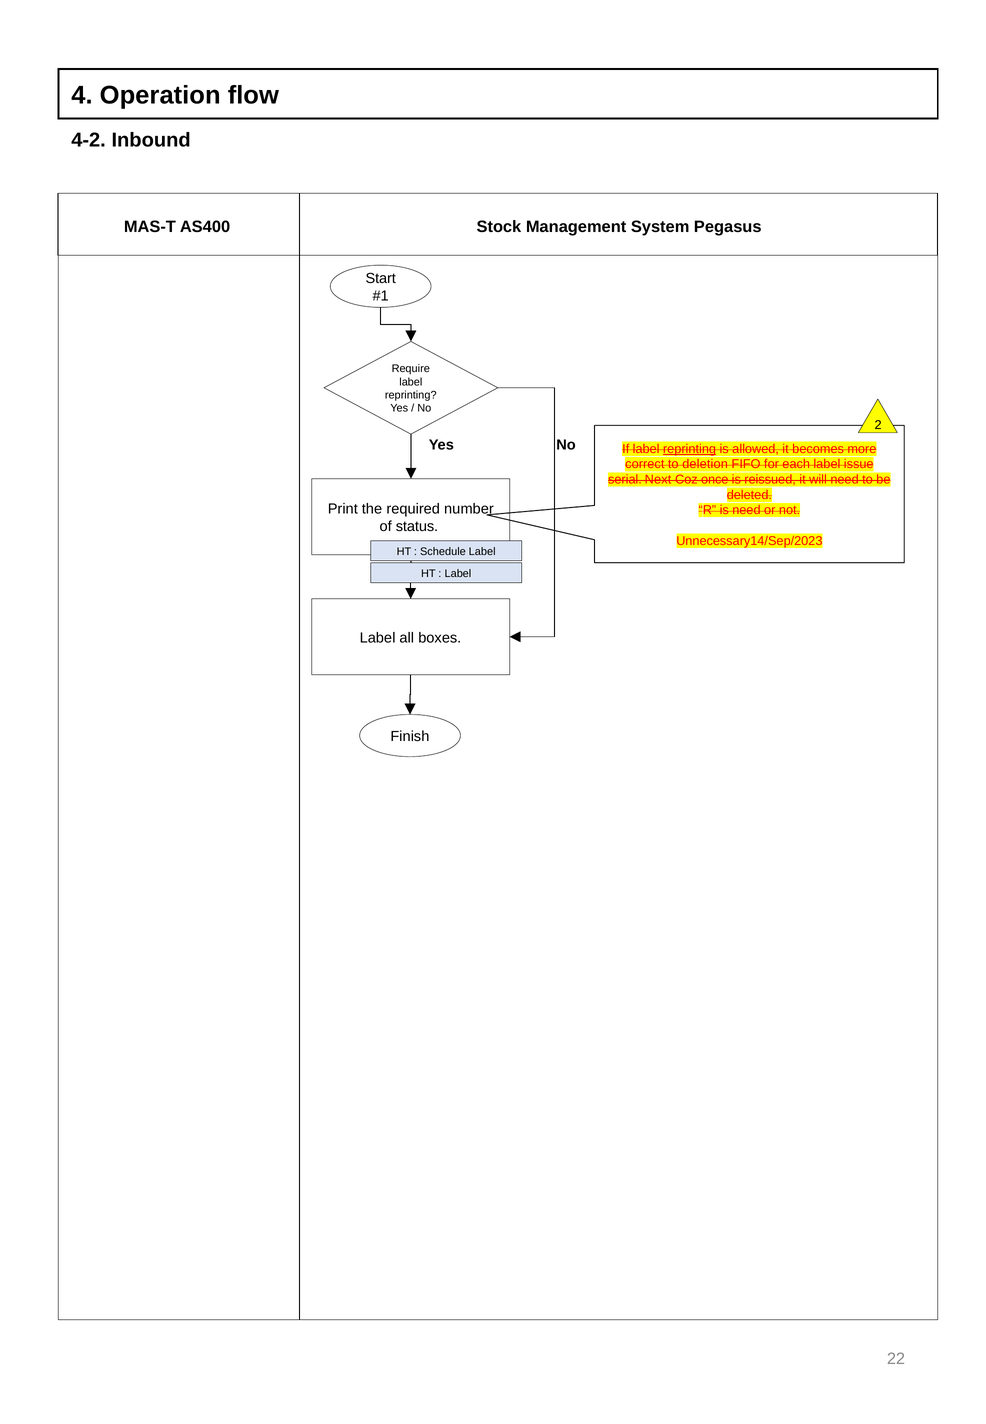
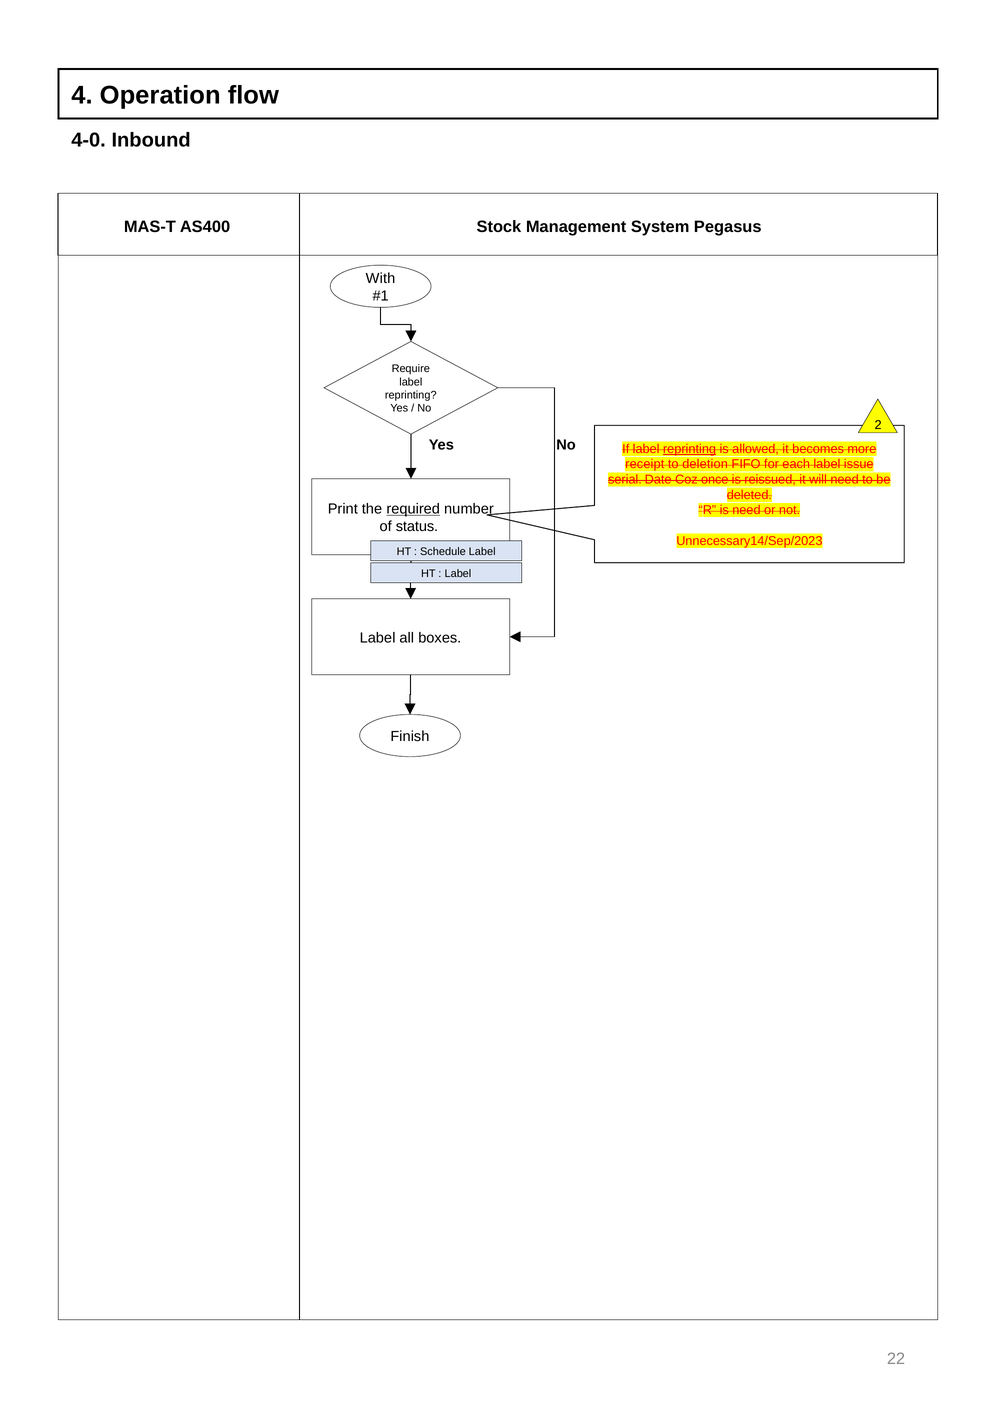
4-2: 4-2 -> 4-0 (89, 140)
Start: Start -> With (381, 279)
correct: correct -> receipt (645, 464)
Next: Next -> Date (658, 480)
required underline: none -> present (413, 509)
